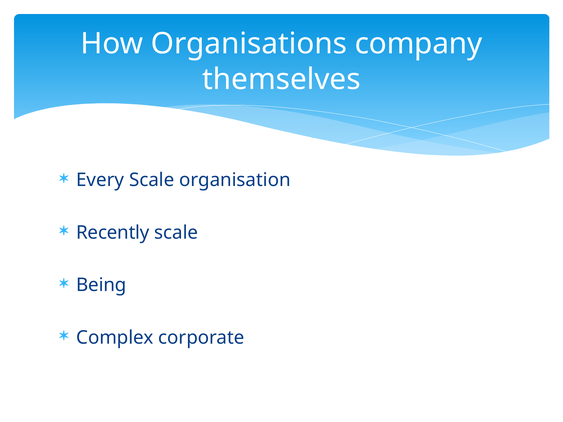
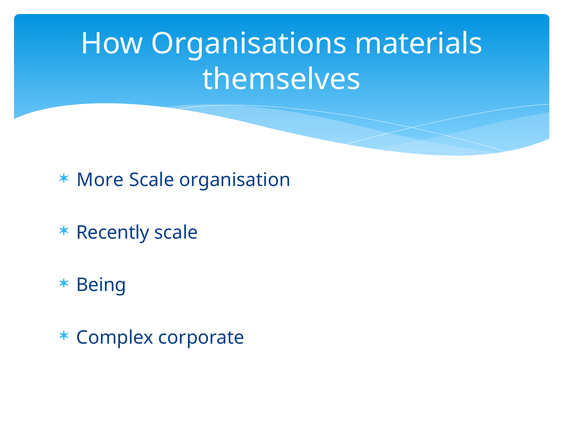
company: company -> materials (419, 44)
Every: Every -> More (100, 180)
